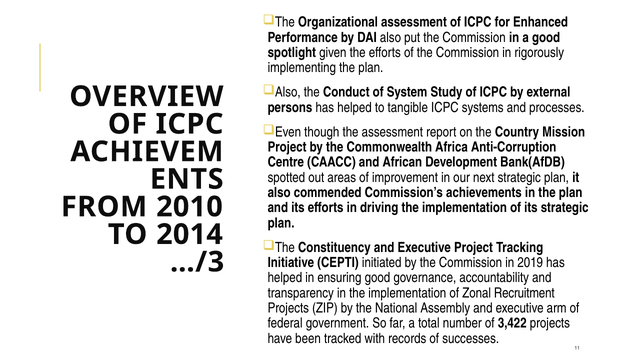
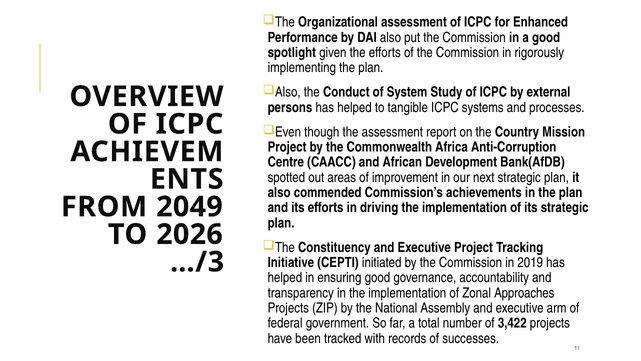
2010: 2010 -> 2049 (189, 207)
2014: 2014 -> 2026 (190, 234)
Recruitment: Recruitment -> Approaches (524, 293)
